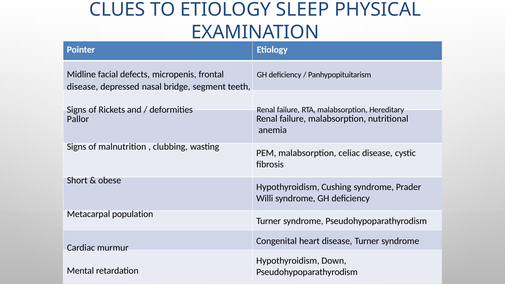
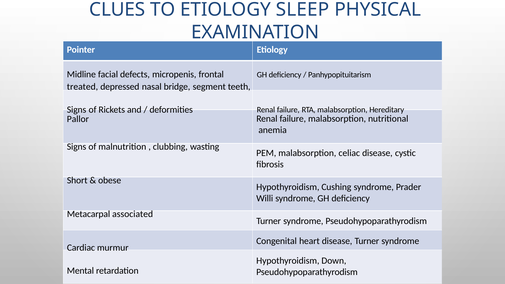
disease: disease -> treated (82, 87)
population: population -> associated (133, 214)
